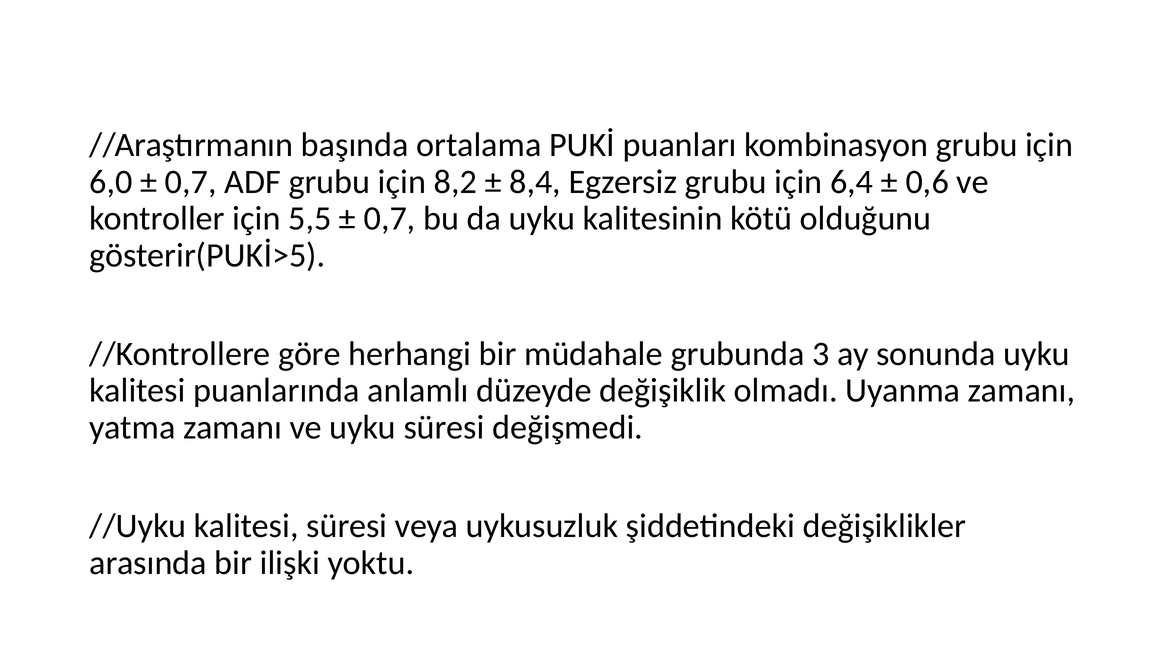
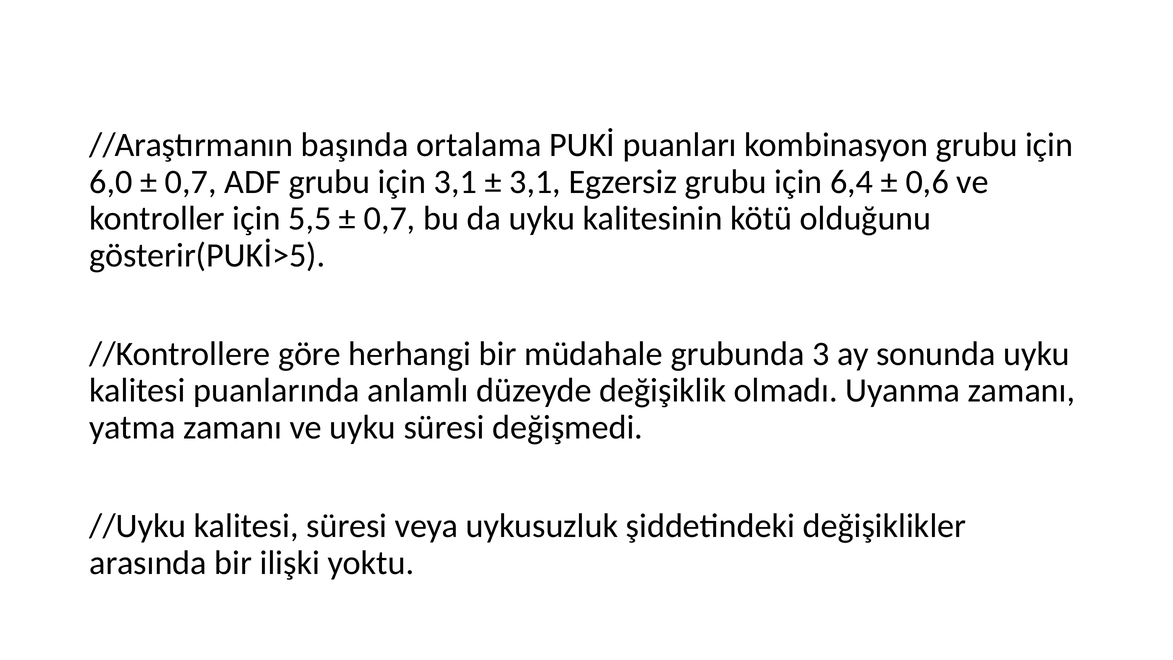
için 8,2: 8,2 -> 3,1 (455, 182)
8,4: 8,4 -> 3,1 (535, 182)
